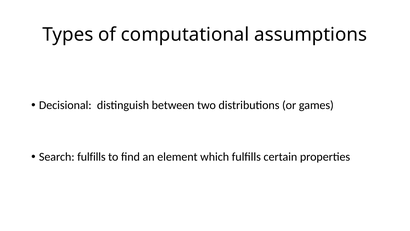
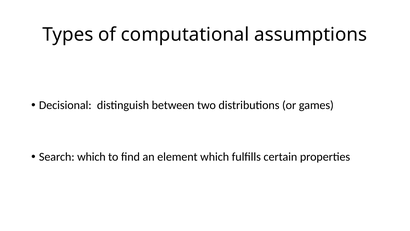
Search fulfills: fulfills -> which (91, 157)
